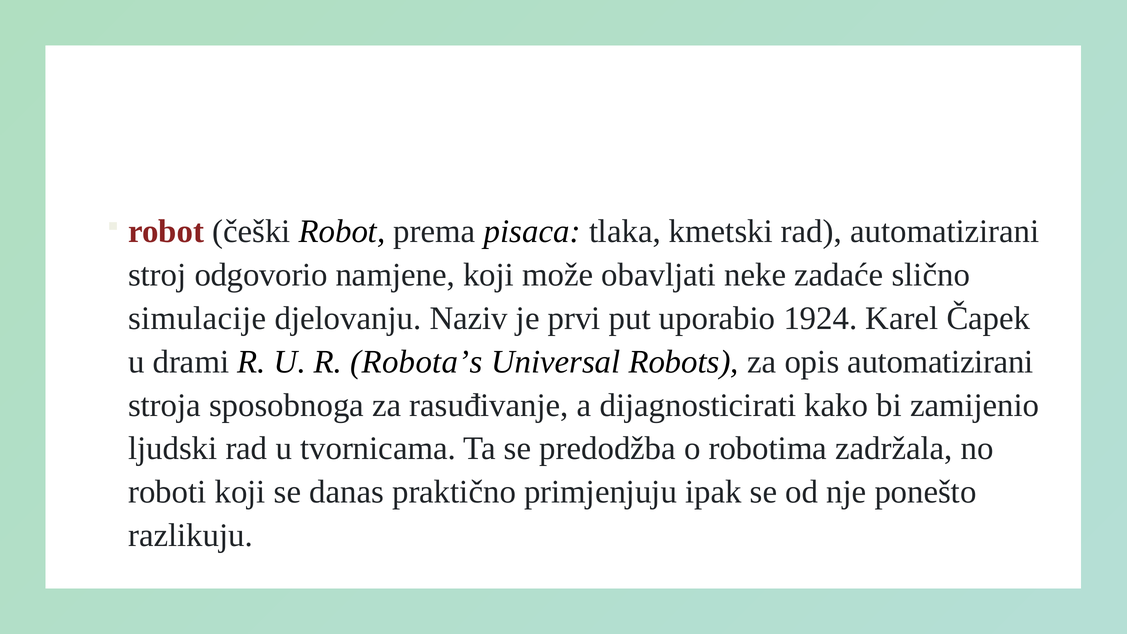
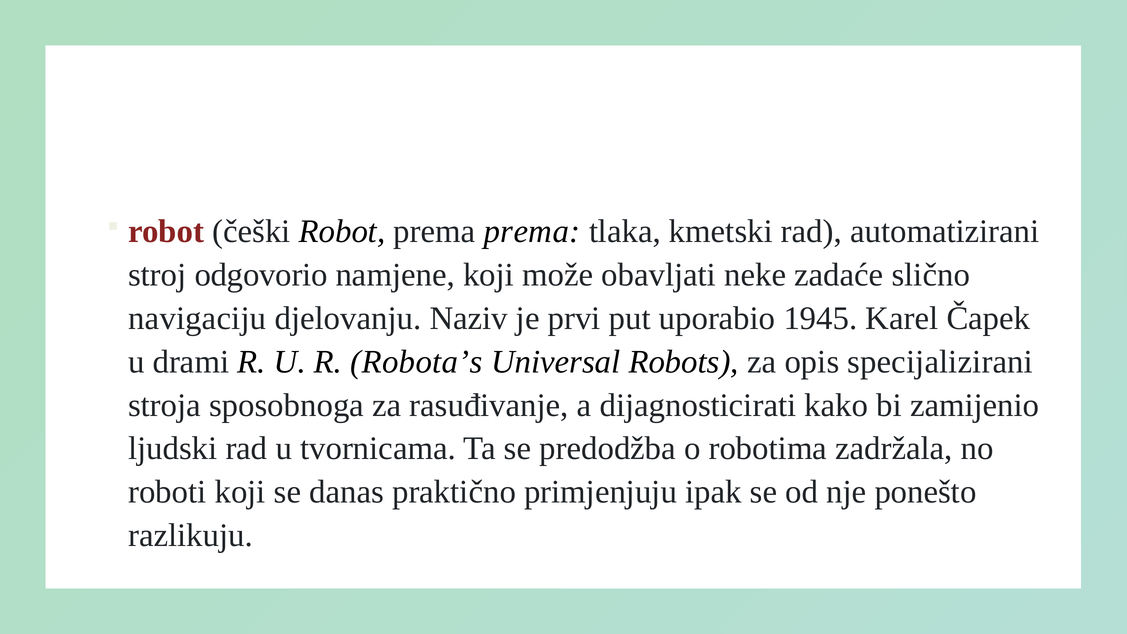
prema pisaca: pisaca -> prema (532, 232)
simulacije: simulacije -> navigaciju (197, 318)
1924: 1924 -> 1945 (820, 318)
opis automatizirani: automatizirani -> specijalizirani (940, 362)
